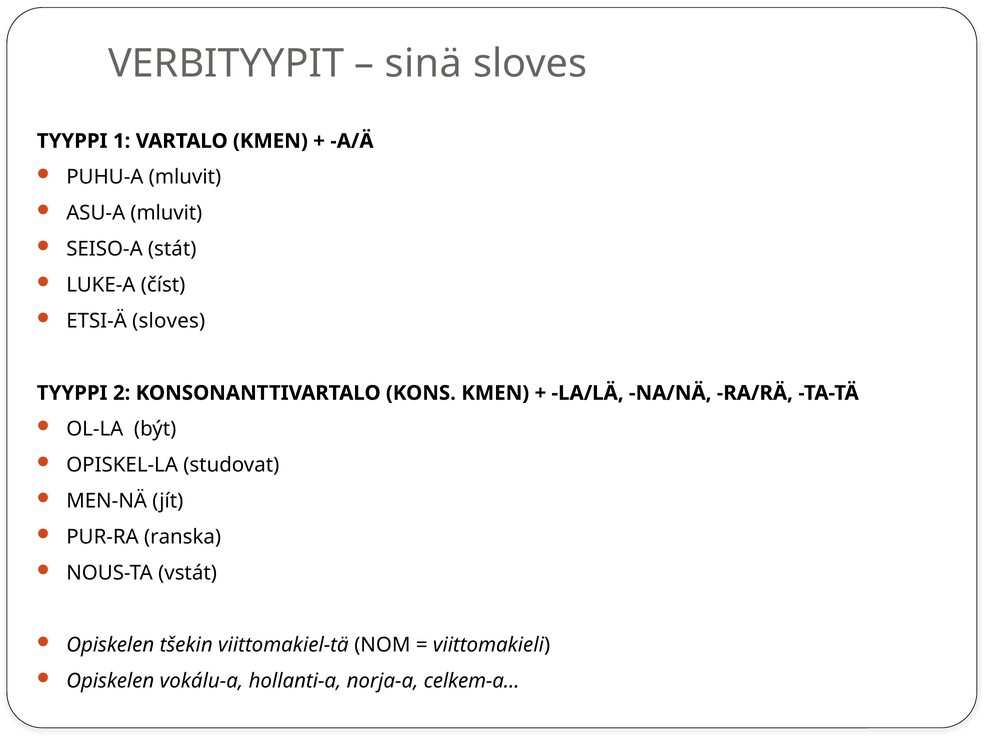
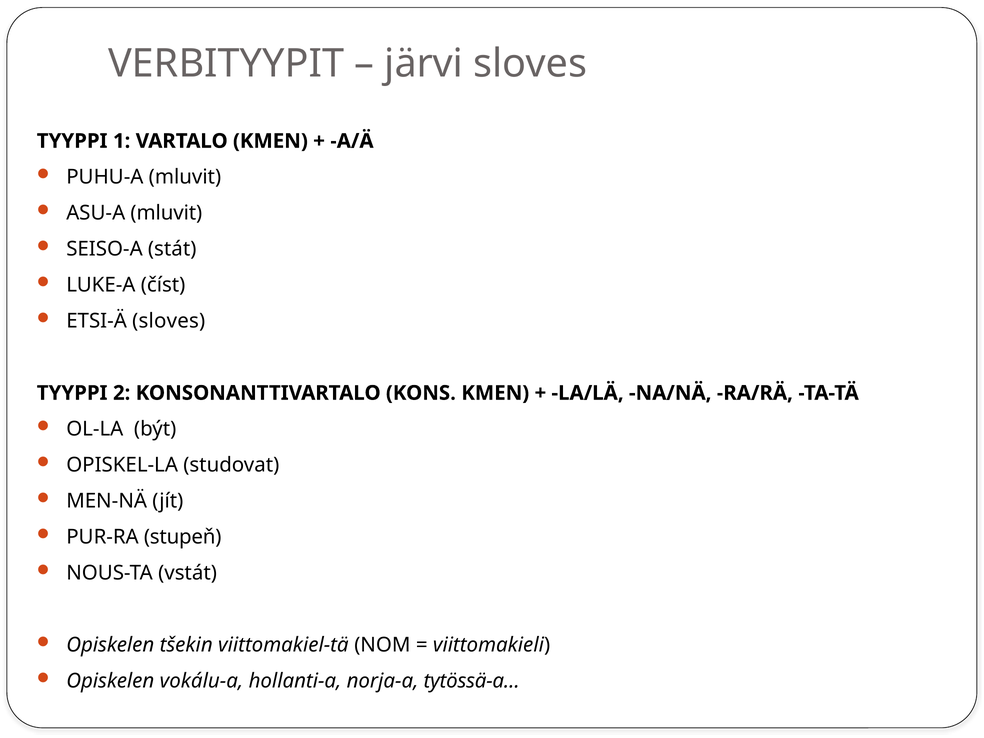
sinä: sinä -> järvi (424, 64)
ranska: ranska -> stupeň (183, 537)
celkem-a…: celkem-a… -> tytössä-a… (472, 681)
